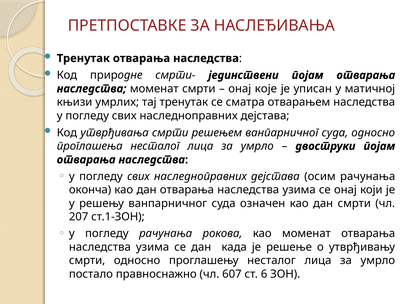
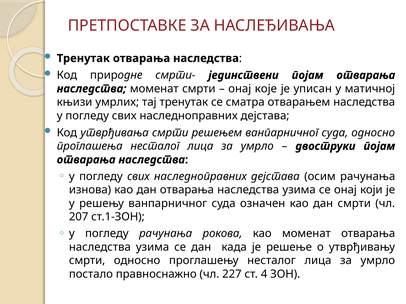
оконча: оконча -> изнова (90, 190)
607: 607 -> 227 (232, 274)
6: 6 -> 4 (264, 274)
